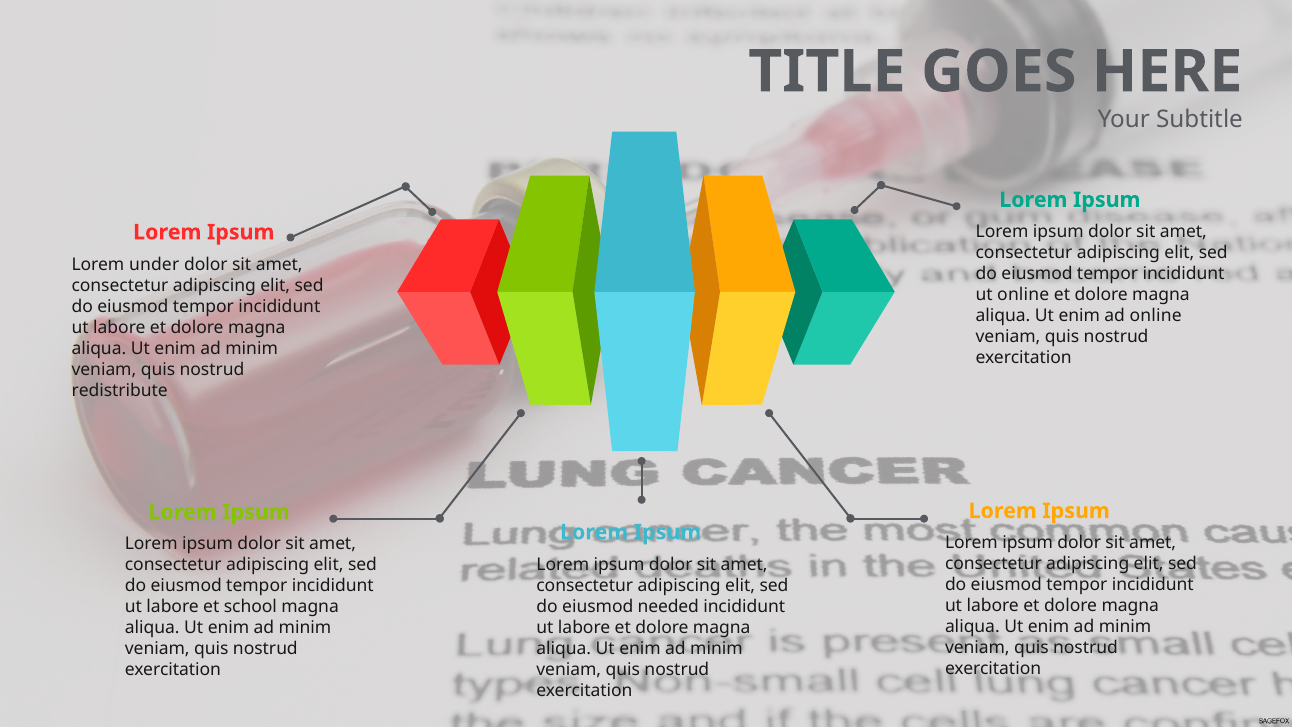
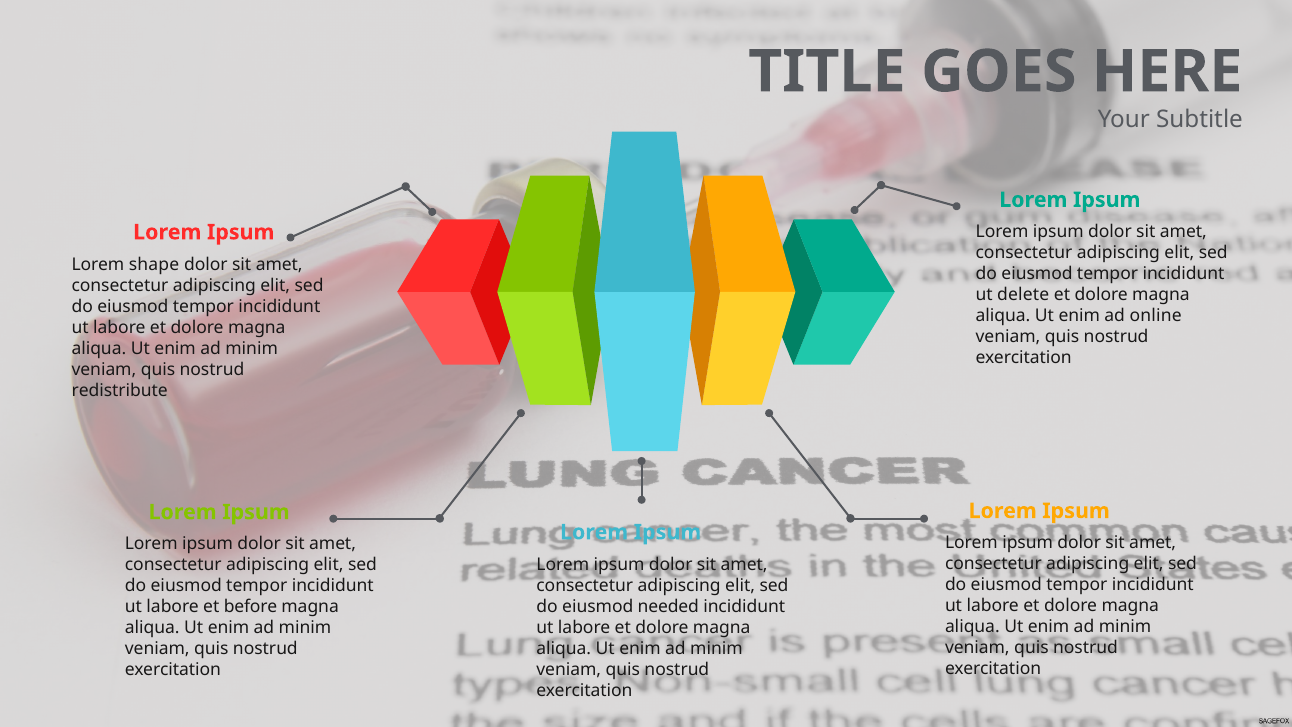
under: under -> shape (154, 264)
ut online: online -> delete (1023, 294)
school: school -> before (250, 607)
